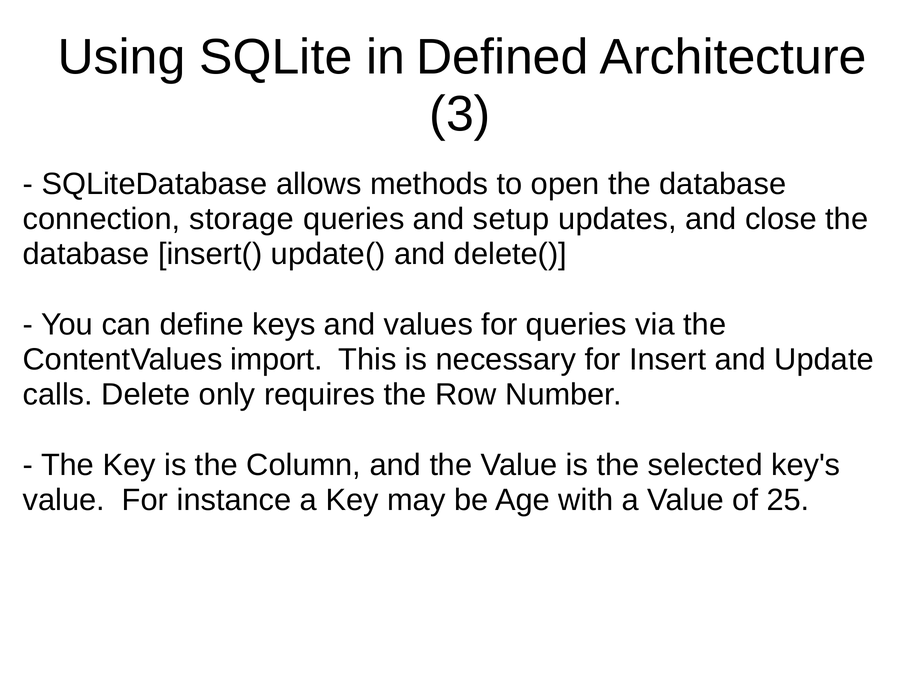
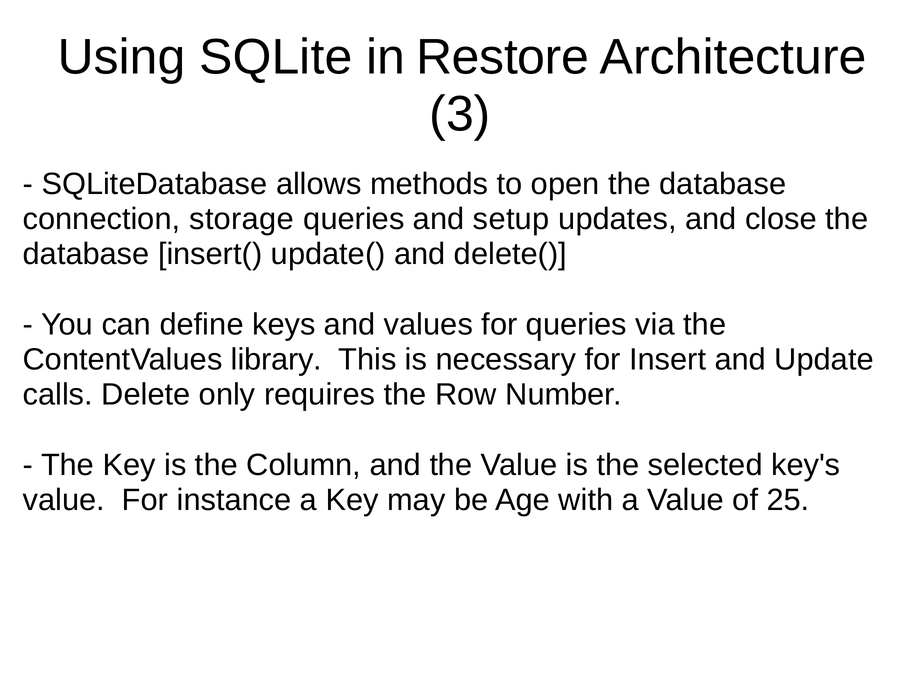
Defined: Defined -> Restore (503, 57)
import: import -> library (276, 360)
